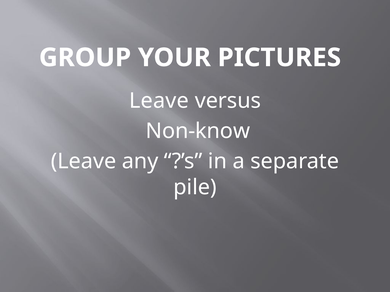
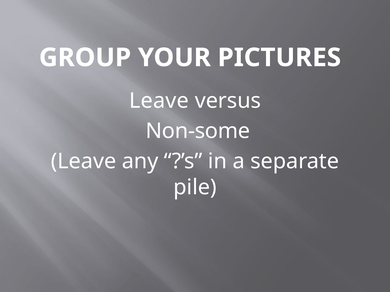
Non-know: Non-know -> Non-some (198, 131)
